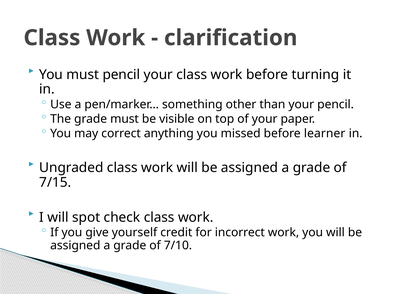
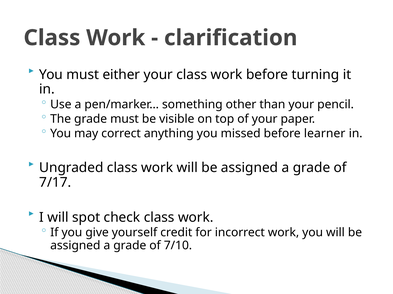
must pencil: pencil -> either (121, 75)
7/15: 7/15 -> 7/17 (55, 183)
